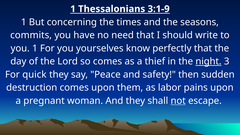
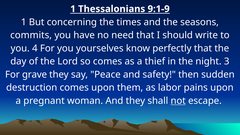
3:1-9: 3:1-9 -> 9:1-9 (159, 9)
you 1: 1 -> 4 (35, 48)
night underline: present -> none (208, 61)
quick: quick -> grave (35, 75)
